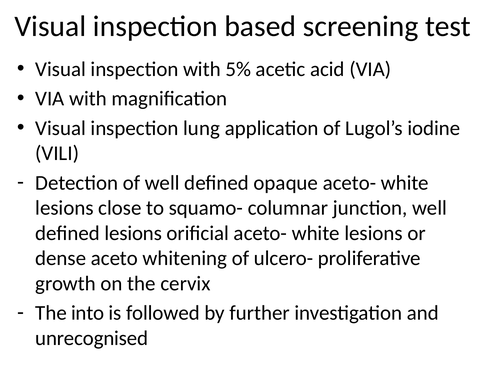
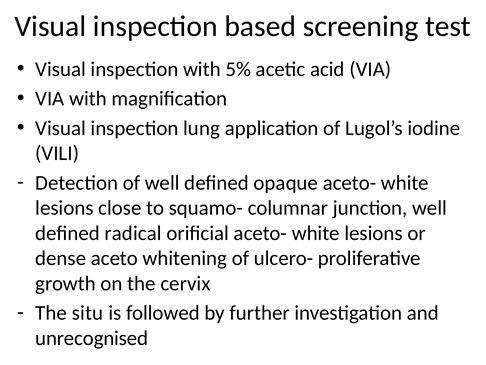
defined lesions: lesions -> radical (133, 233)
into: into -> situ (87, 313)
